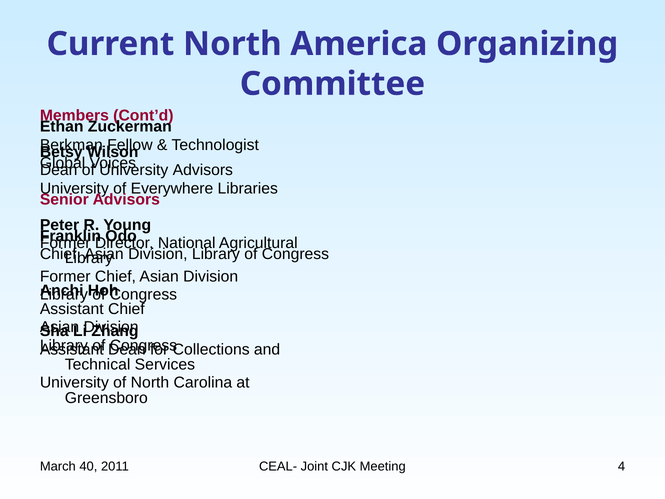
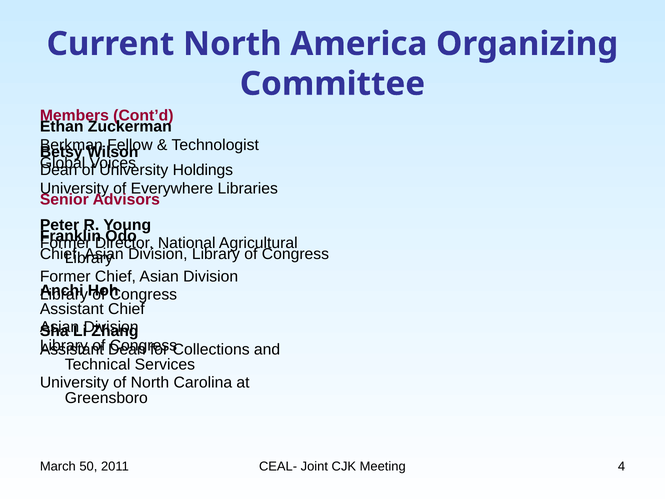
Advisors: Advisors -> Holdings (203, 170)
40: 40 -> 50 (88, 466)
